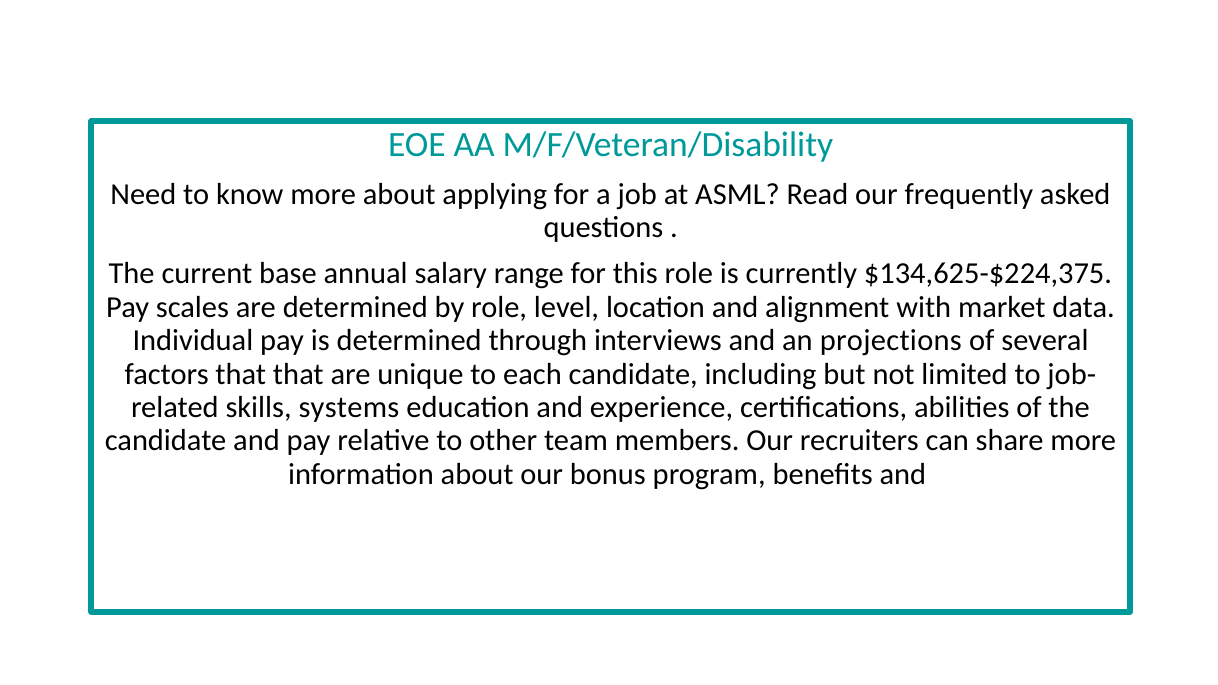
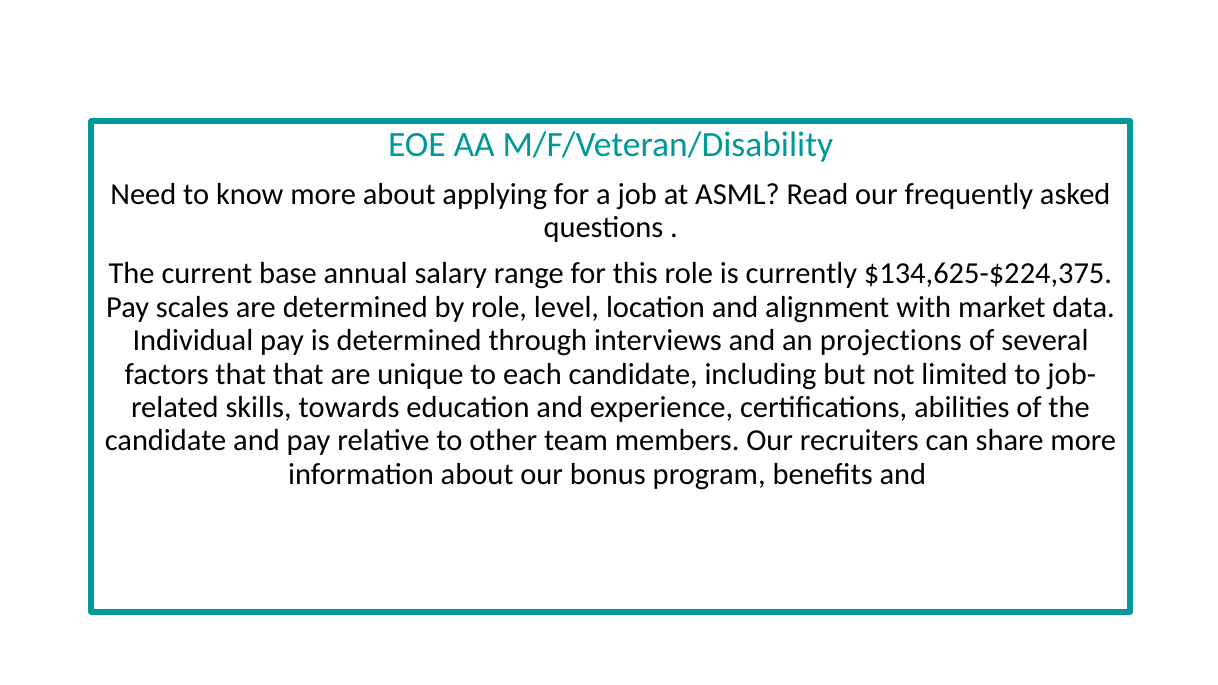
systems: systems -> towards (349, 407)
